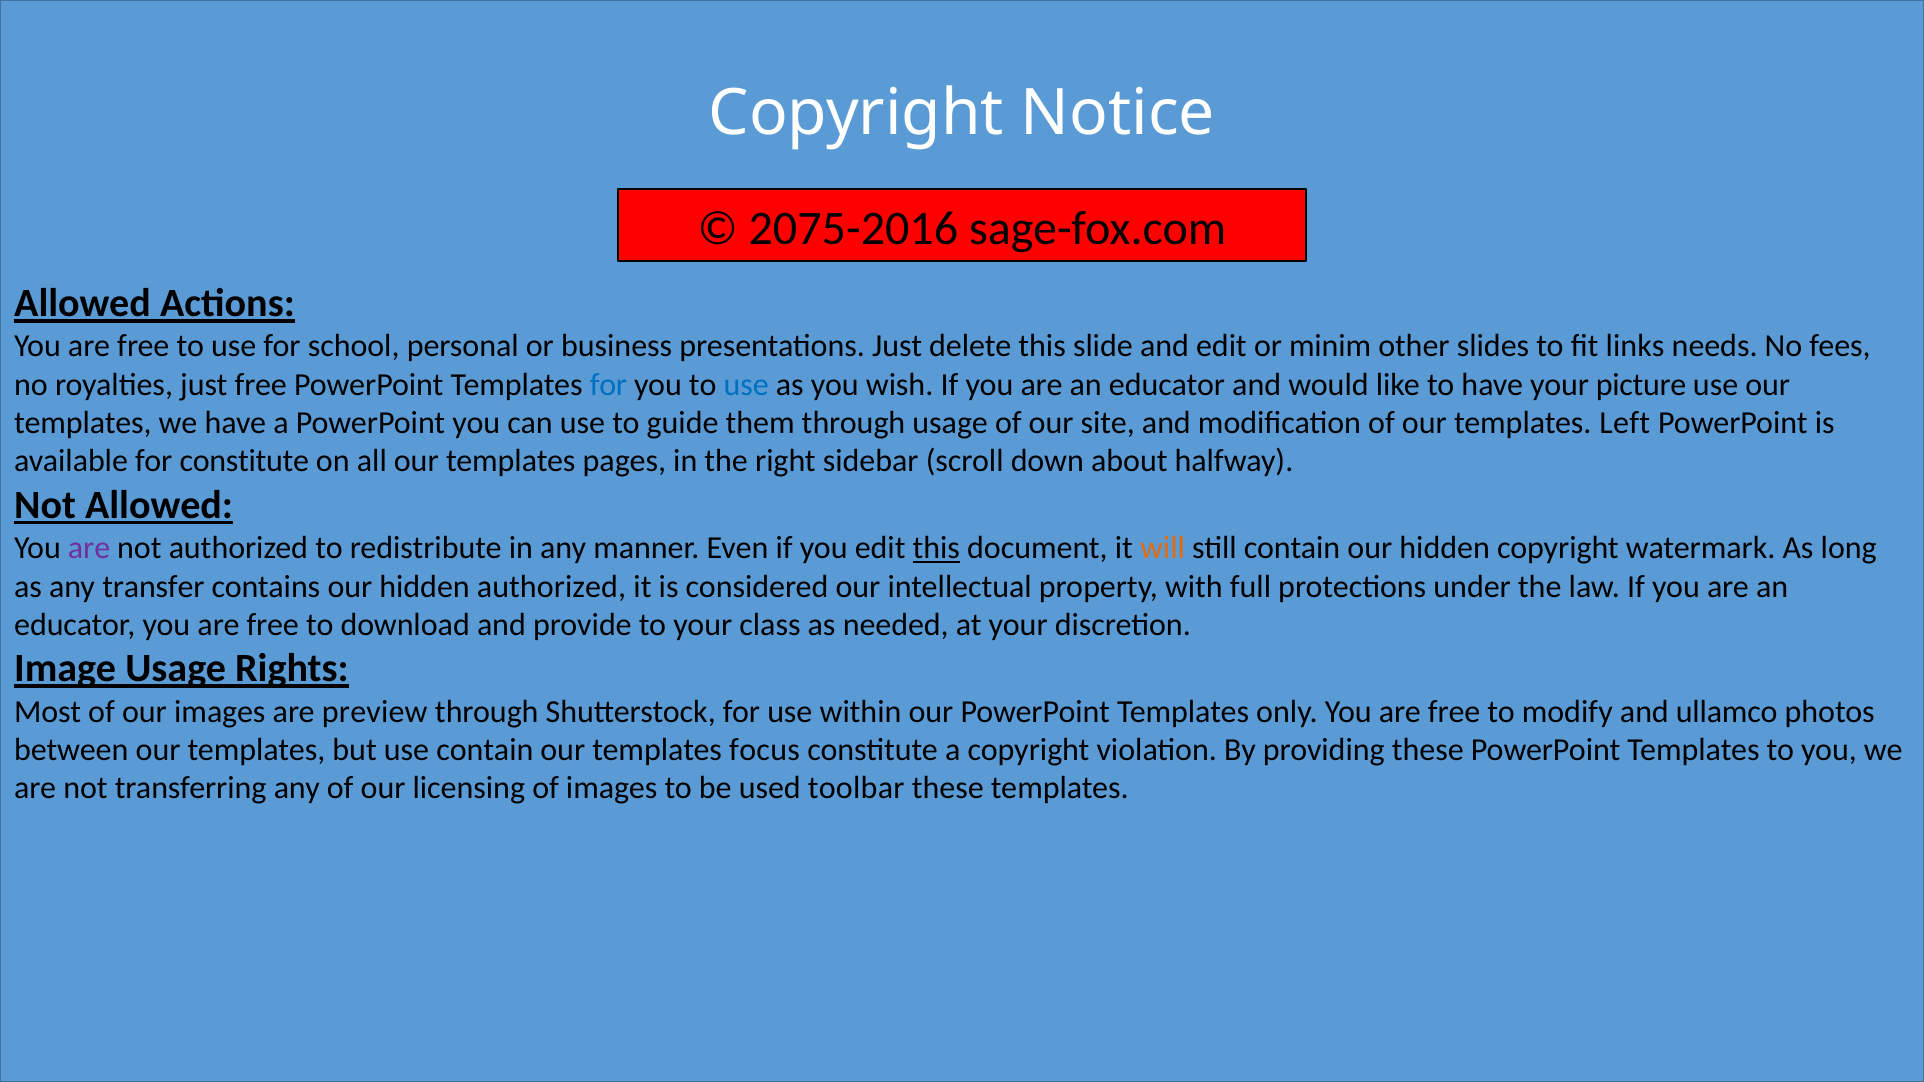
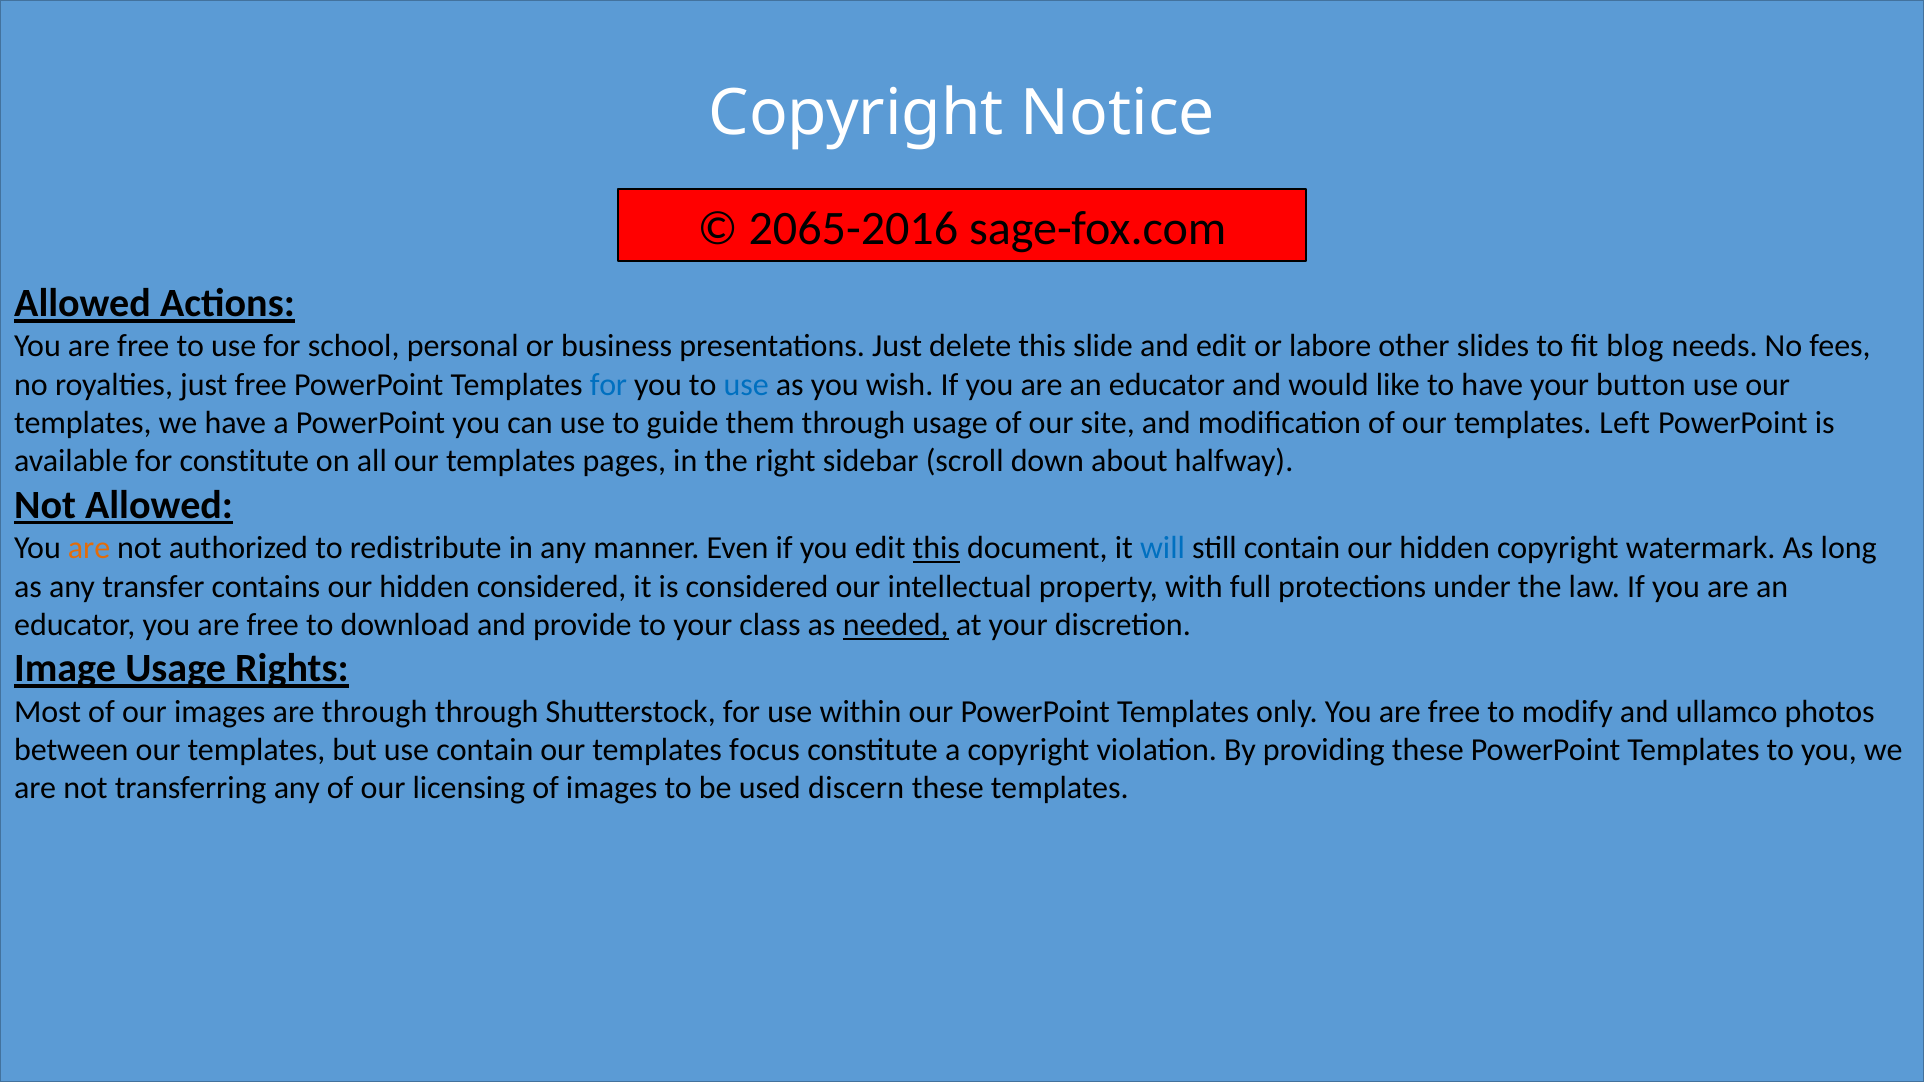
2075-2016: 2075-2016 -> 2065-2016 (853, 228)
minim: minim -> labore (1330, 346)
links: links -> blog (1635, 346)
picture: picture -> button (1641, 385)
are colour: purple -> orange (89, 548)
will colour: orange -> blue (1162, 548)
hidden authorized: authorized -> considered (552, 587)
needed underline: none -> present (896, 625)
are preview: preview -> through (375, 712)
toolbar: toolbar -> discern (856, 789)
